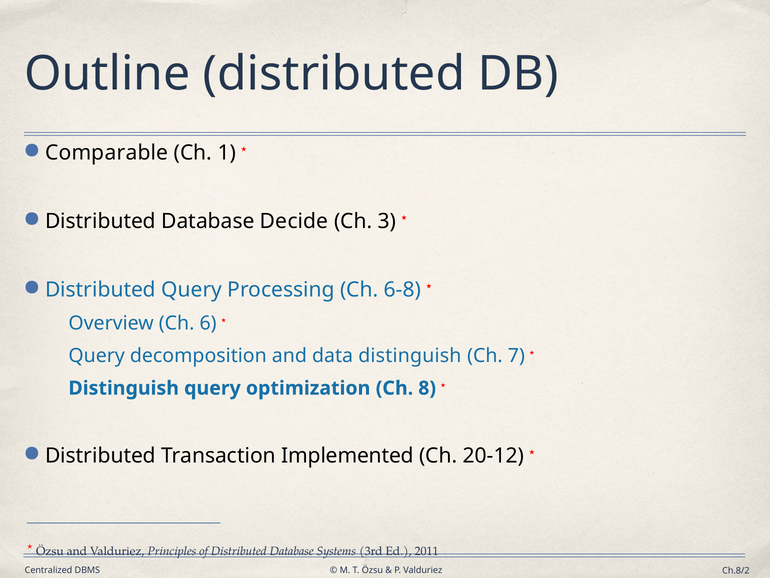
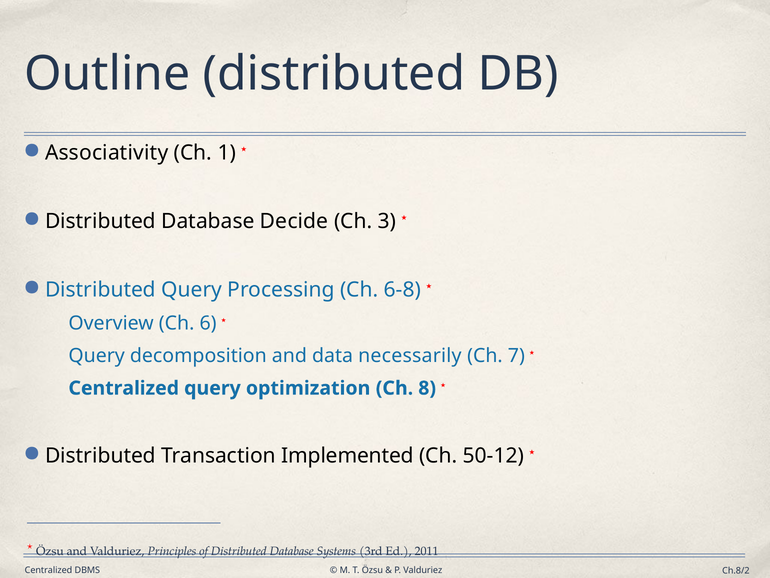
Comparable: Comparable -> Associativity (107, 153)
data distinguish: distinguish -> necessarily (410, 355)
Distinguish: Distinguish -> Centralized (124, 388)
20-12: 20-12 -> 50-12 (493, 456)
